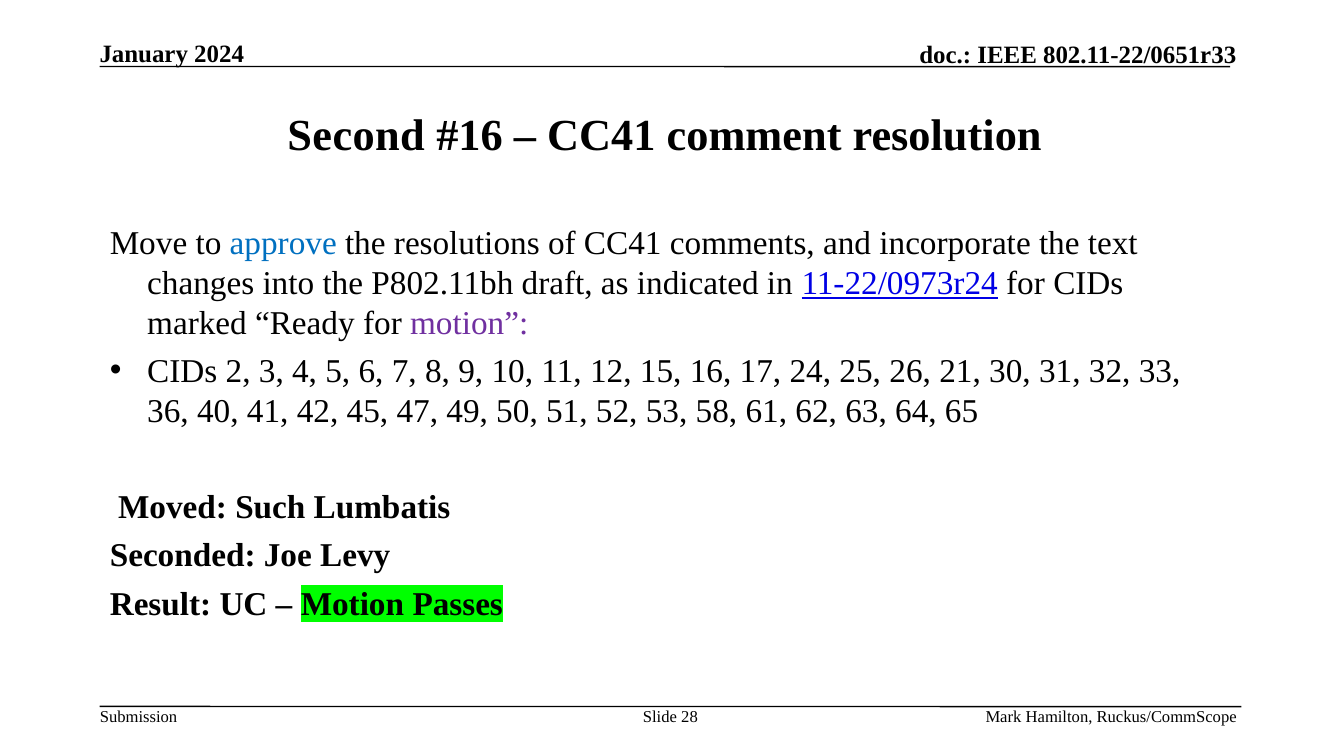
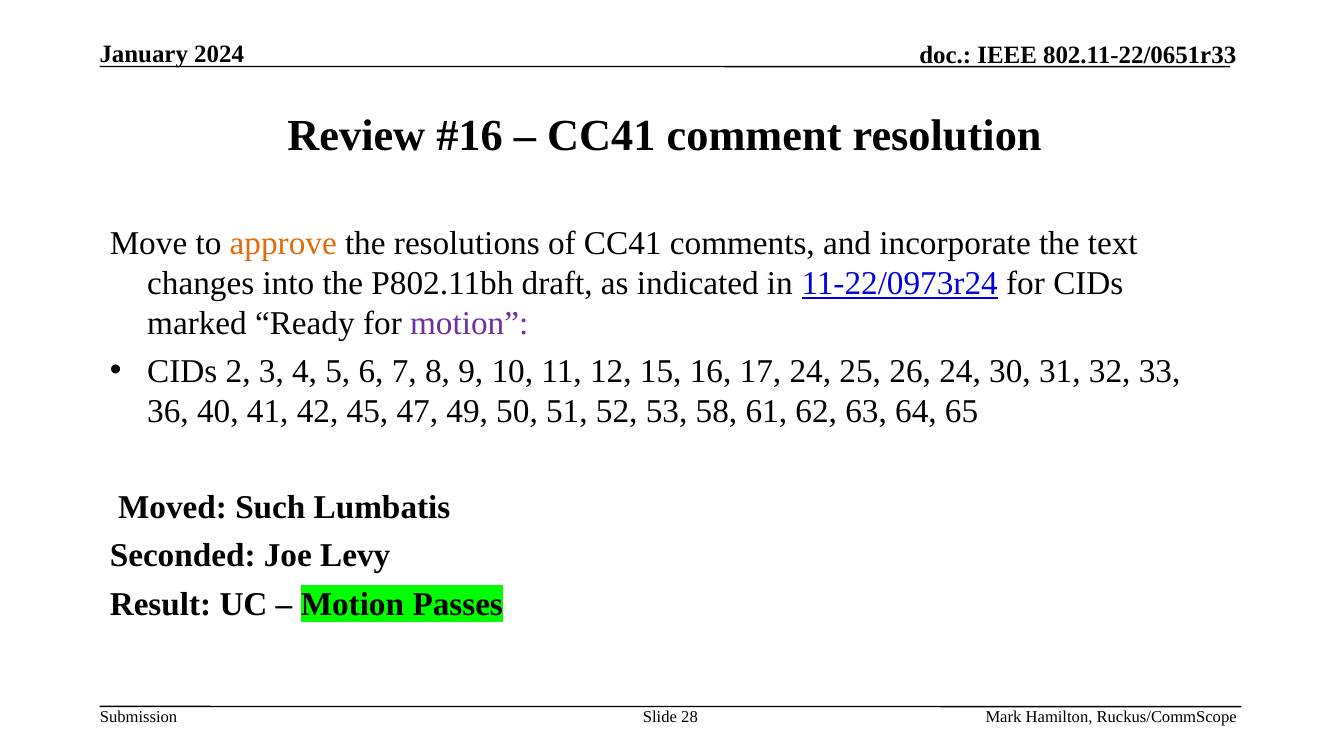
Second: Second -> Review (356, 136)
approve colour: blue -> orange (283, 243)
26 21: 21 -> 24 (960, 371)
